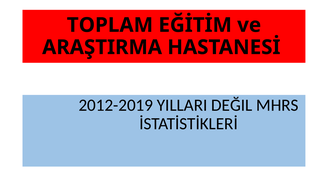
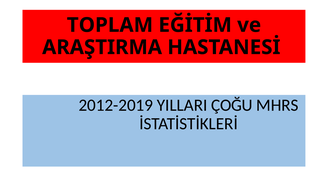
DEĞIL: DEĞIL -> ÇOĞU (232, 105)
